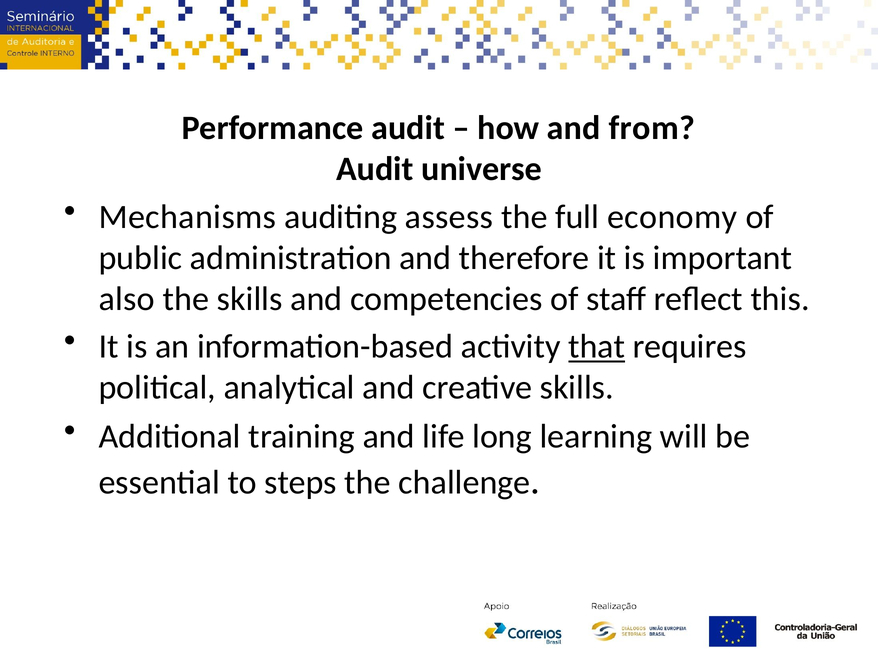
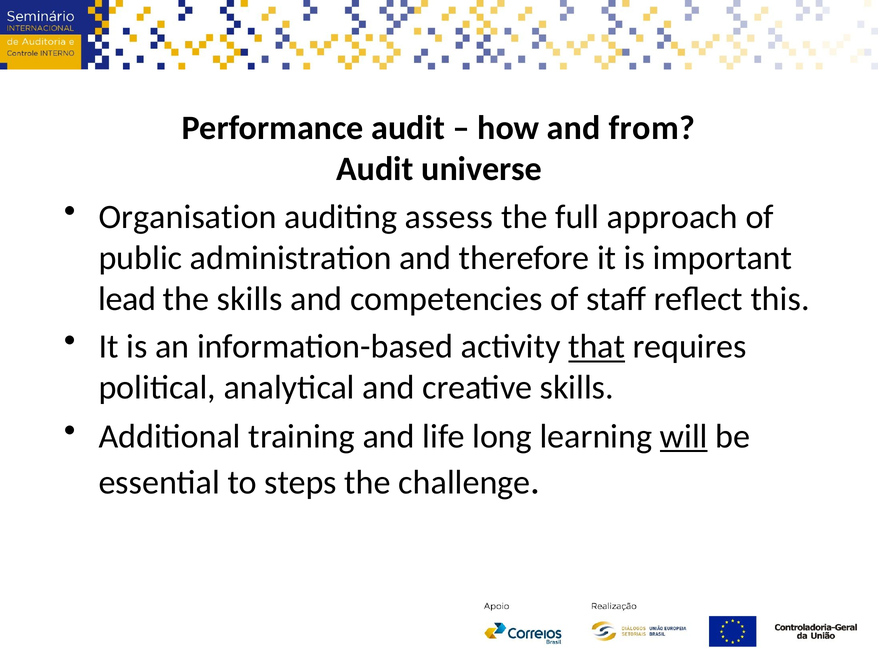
Mechanisms: Mechanisms -> Organisation (188, 217)
economy: economy -> approach (672, 217)
also: also -> lead (127, 299)
will underline: none -> present (684, 437)
